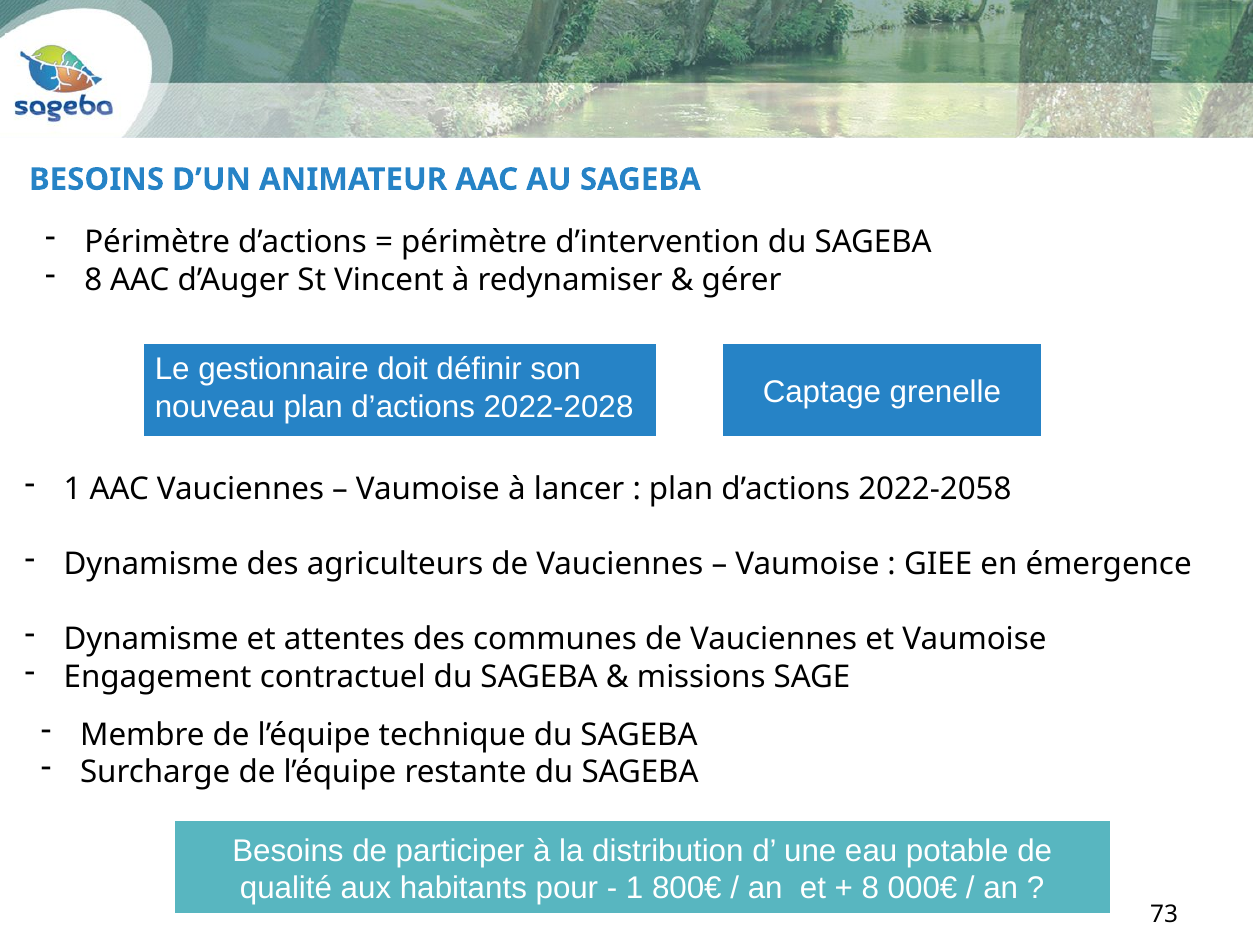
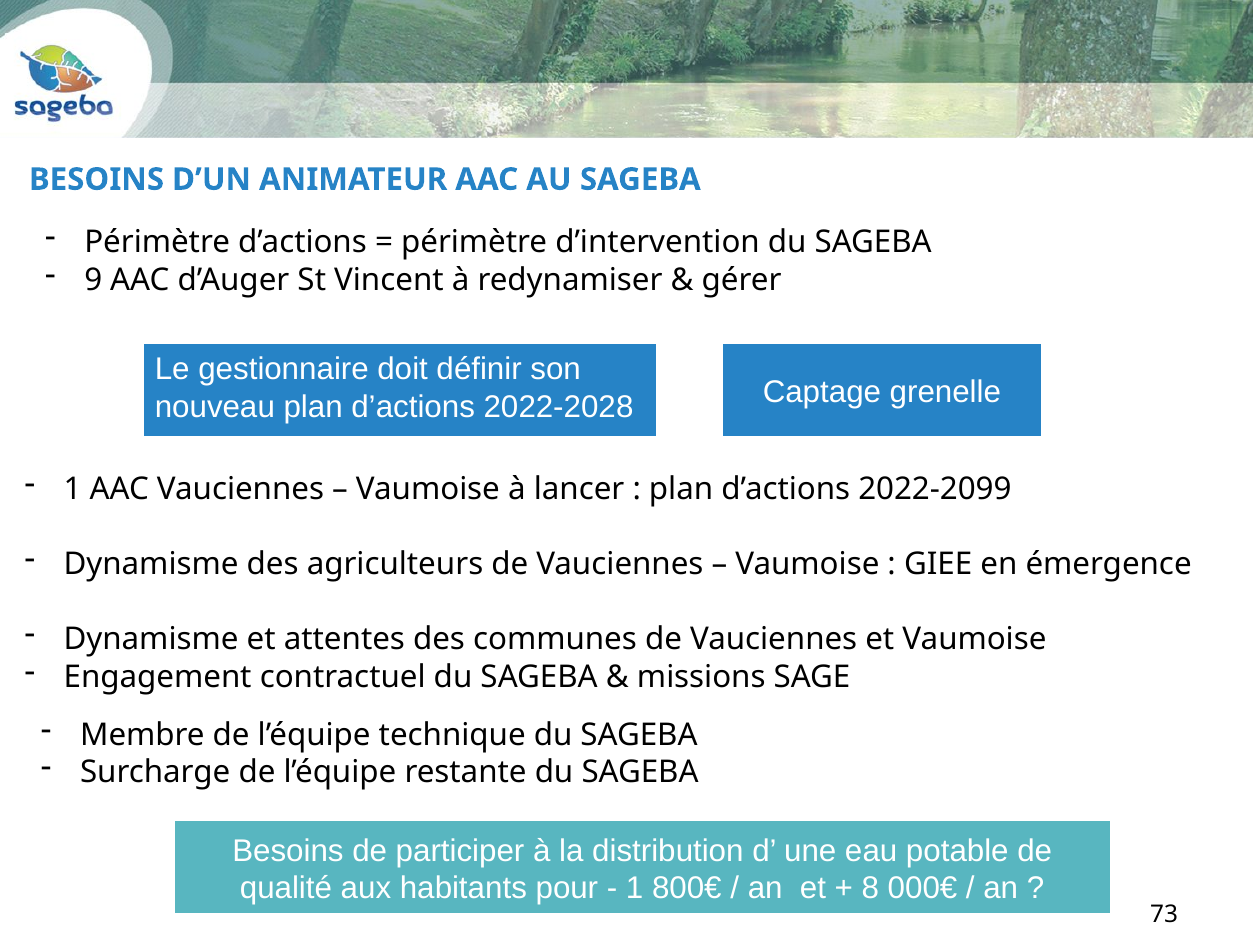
8: 8 -> 9 (93, 280)
2022-2058: 2022-2058 -> 2022-2099 (935, 489)
